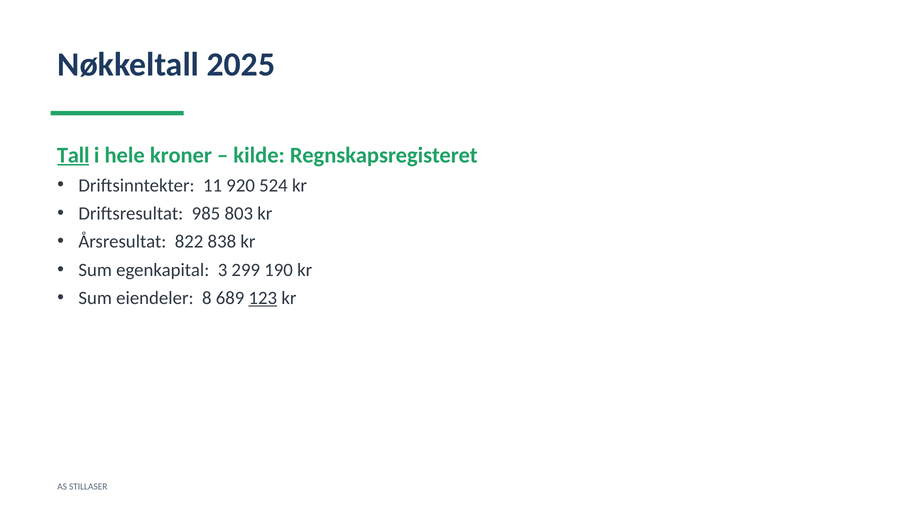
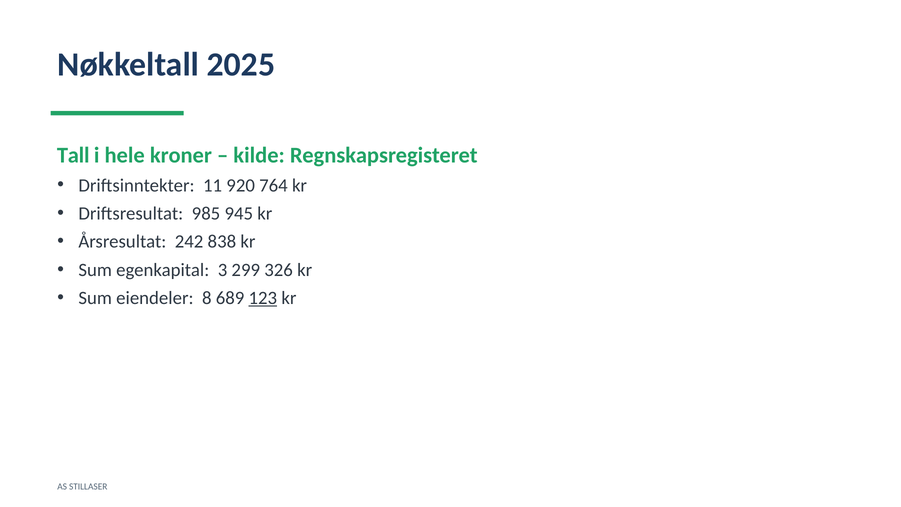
Tall underline: present -> none (73, 155)
524: 524 -> 764 (273, 185)
803: 803 -> 945 (239, 213)
822: 822 -> 242 (189, 242)
190: 190 -> 326 (279, 270)
